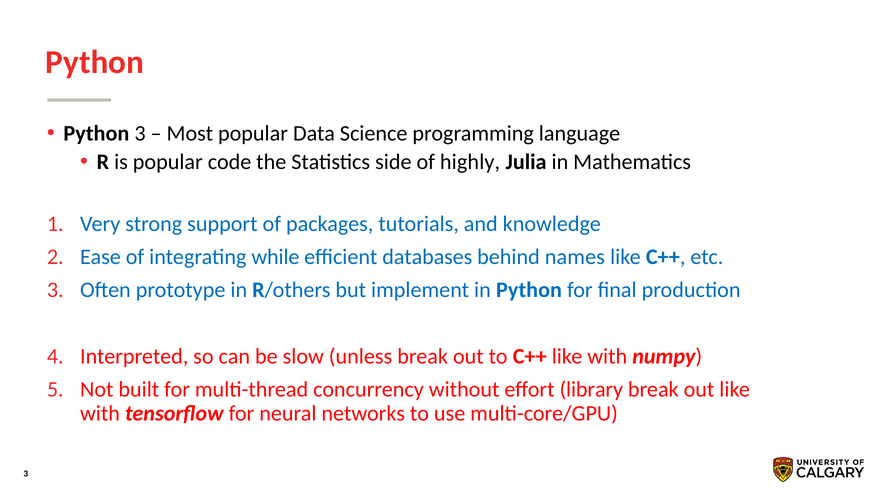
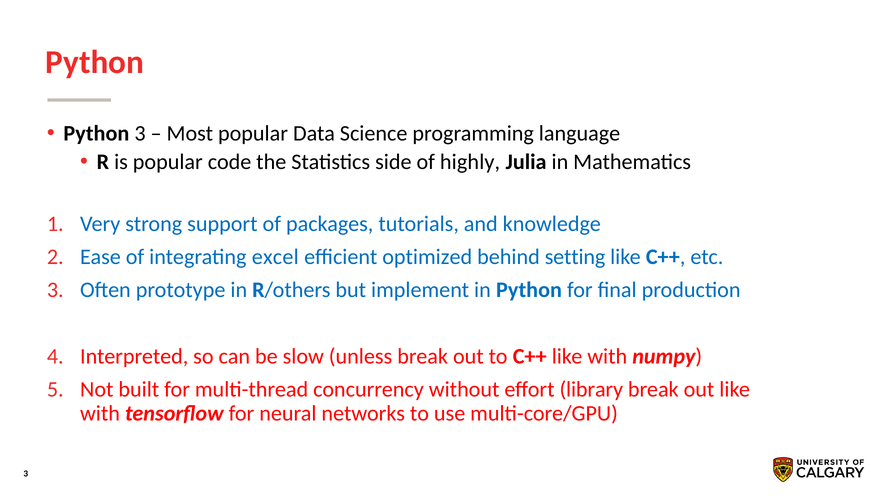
while: while -> excel (275, 257)
databases: databases -> optimized (427, 257)
names: names -> setting (575, 257)
